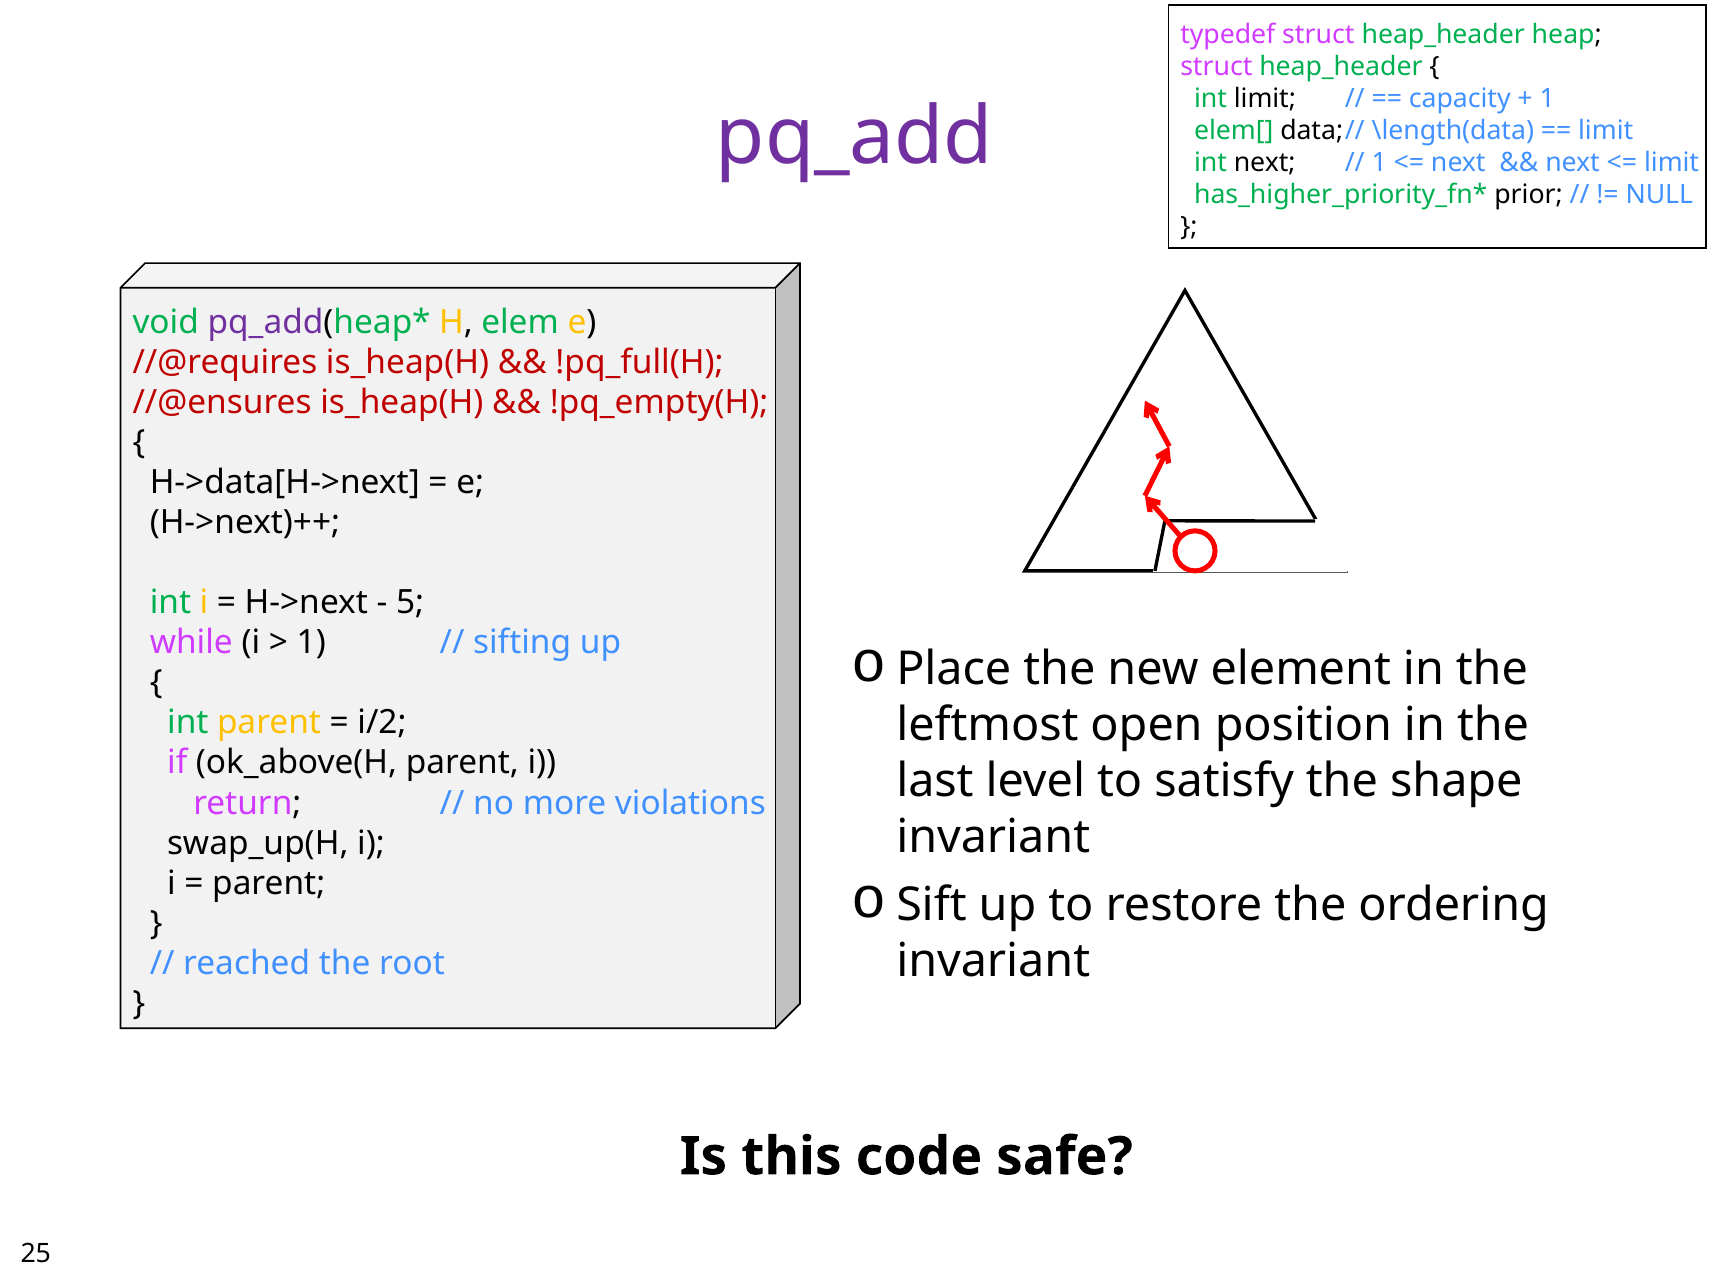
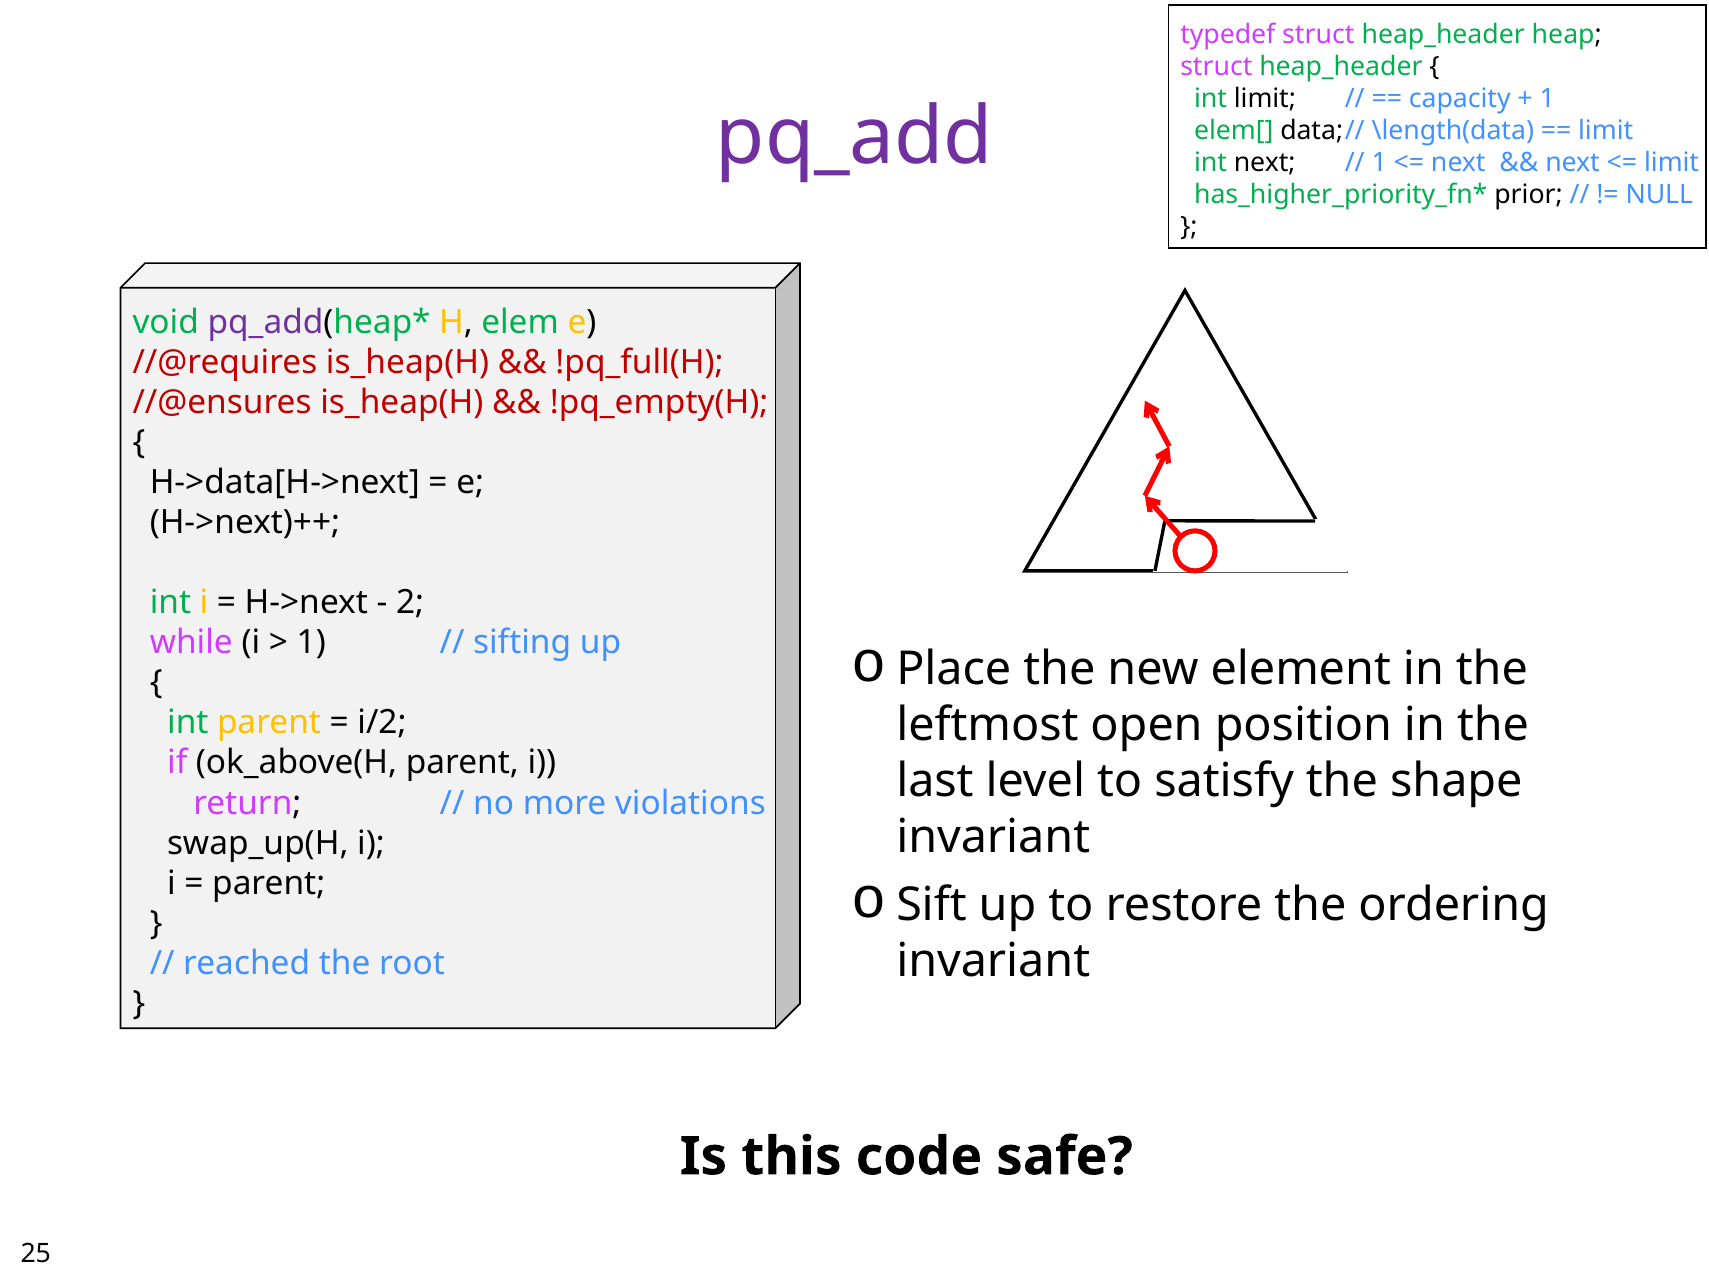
5: 5 -> 2 (410, 603)
